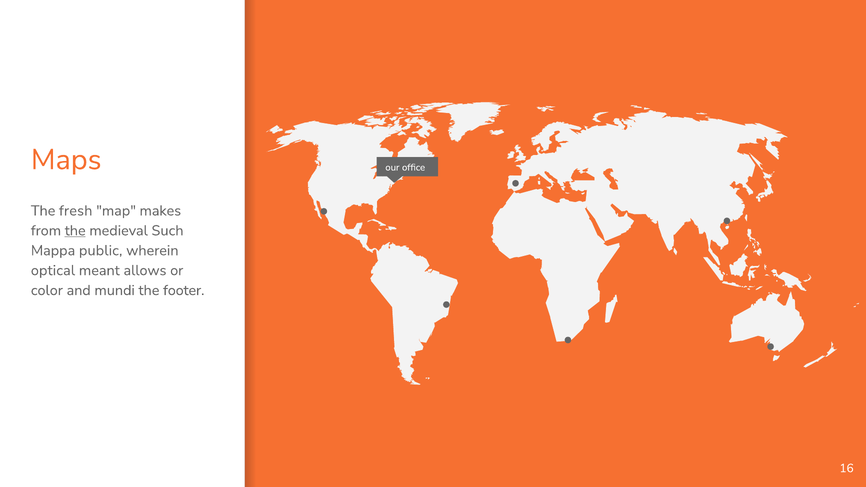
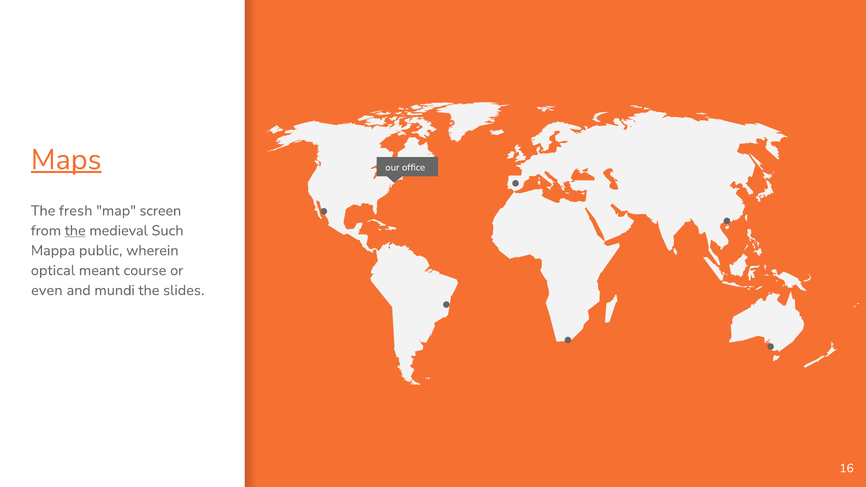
Maps underline: none -> present (66, 160)
makes: makes -> screen (160, 211)
allows: allows -> course (145, 270)
color: color -> even (47, 290)
footer: footer -> slides (184, 290)
